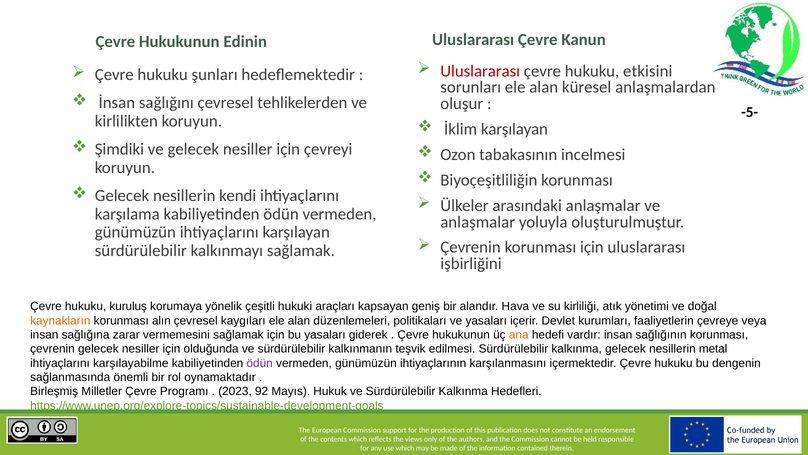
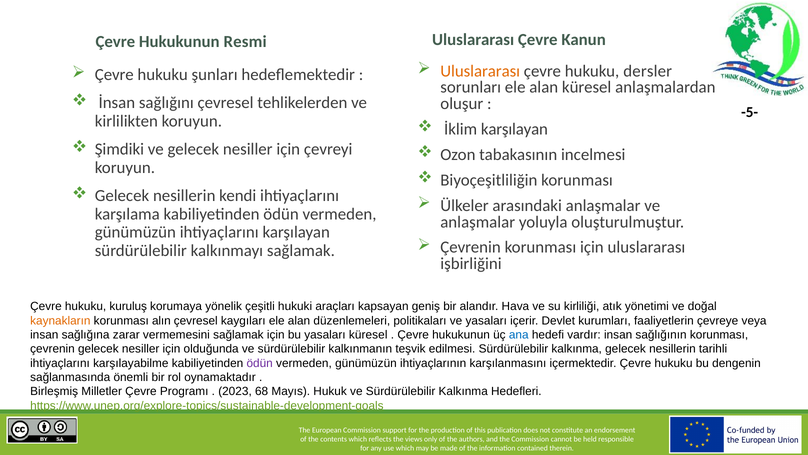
Edinin: Edinin -> Resmi (245, 42)
Uluslararası colour: red -> orange (480, 71)
etkisini: etkisini -> dersler (648, 71)
yasaları giderek: giderek -> küresel (368, 334)
ana colour: orange -> blue (519, 334)
metal: metal -> tarihli (713, 349)
92: 92 -> 68 (262, 391)
